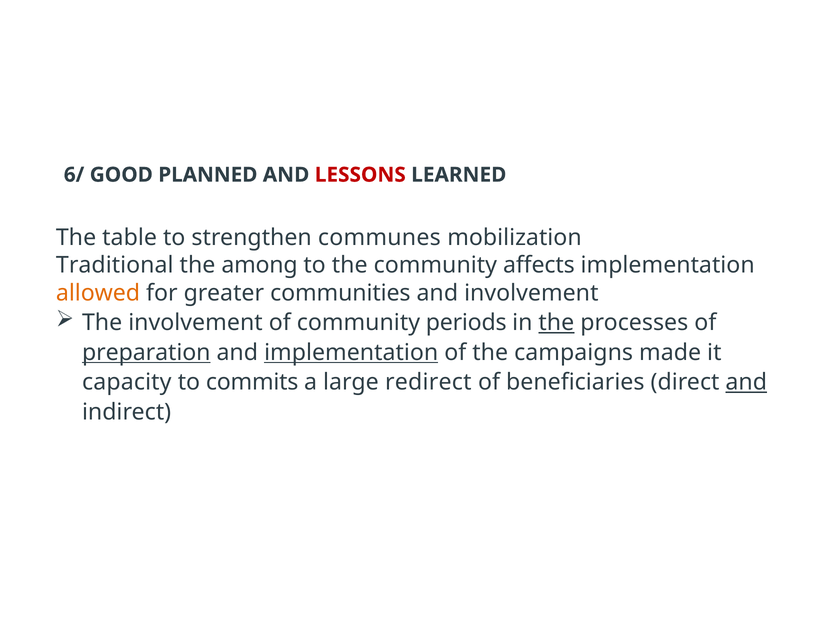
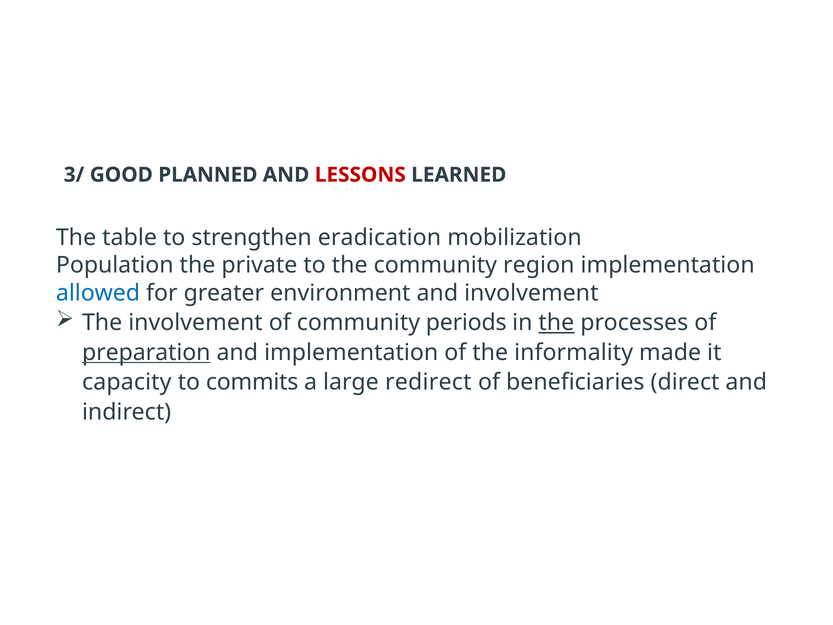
6/: 6/ -> 3/ (74, 175)
communes: communes -> eradication (379, 237)
Traditional: Traditional -> Population (115, 265)
among: among -> private (259, 265)
affects: affects -> region (539, 265)
allowed colour: orange -> blue (98, 293)
communities: communities -> environment (340, 293)
implementation underline: present -> none (351, 352)
campaigns: campaigns -> informality (574, 352)
and underline: present -> none (746, 382)
